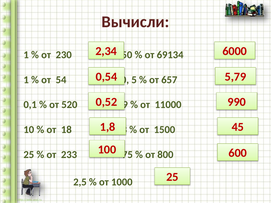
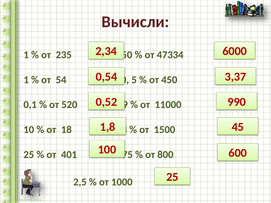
230: 230 -> 235 (64, 55)
69134: 69134 -> 47334 (170, 55)
5,79: 5,79 -> 3,37 (235, 77)
657: 657 -> 450 (169, 80)
233: 233 -> 401 (69, 155)
